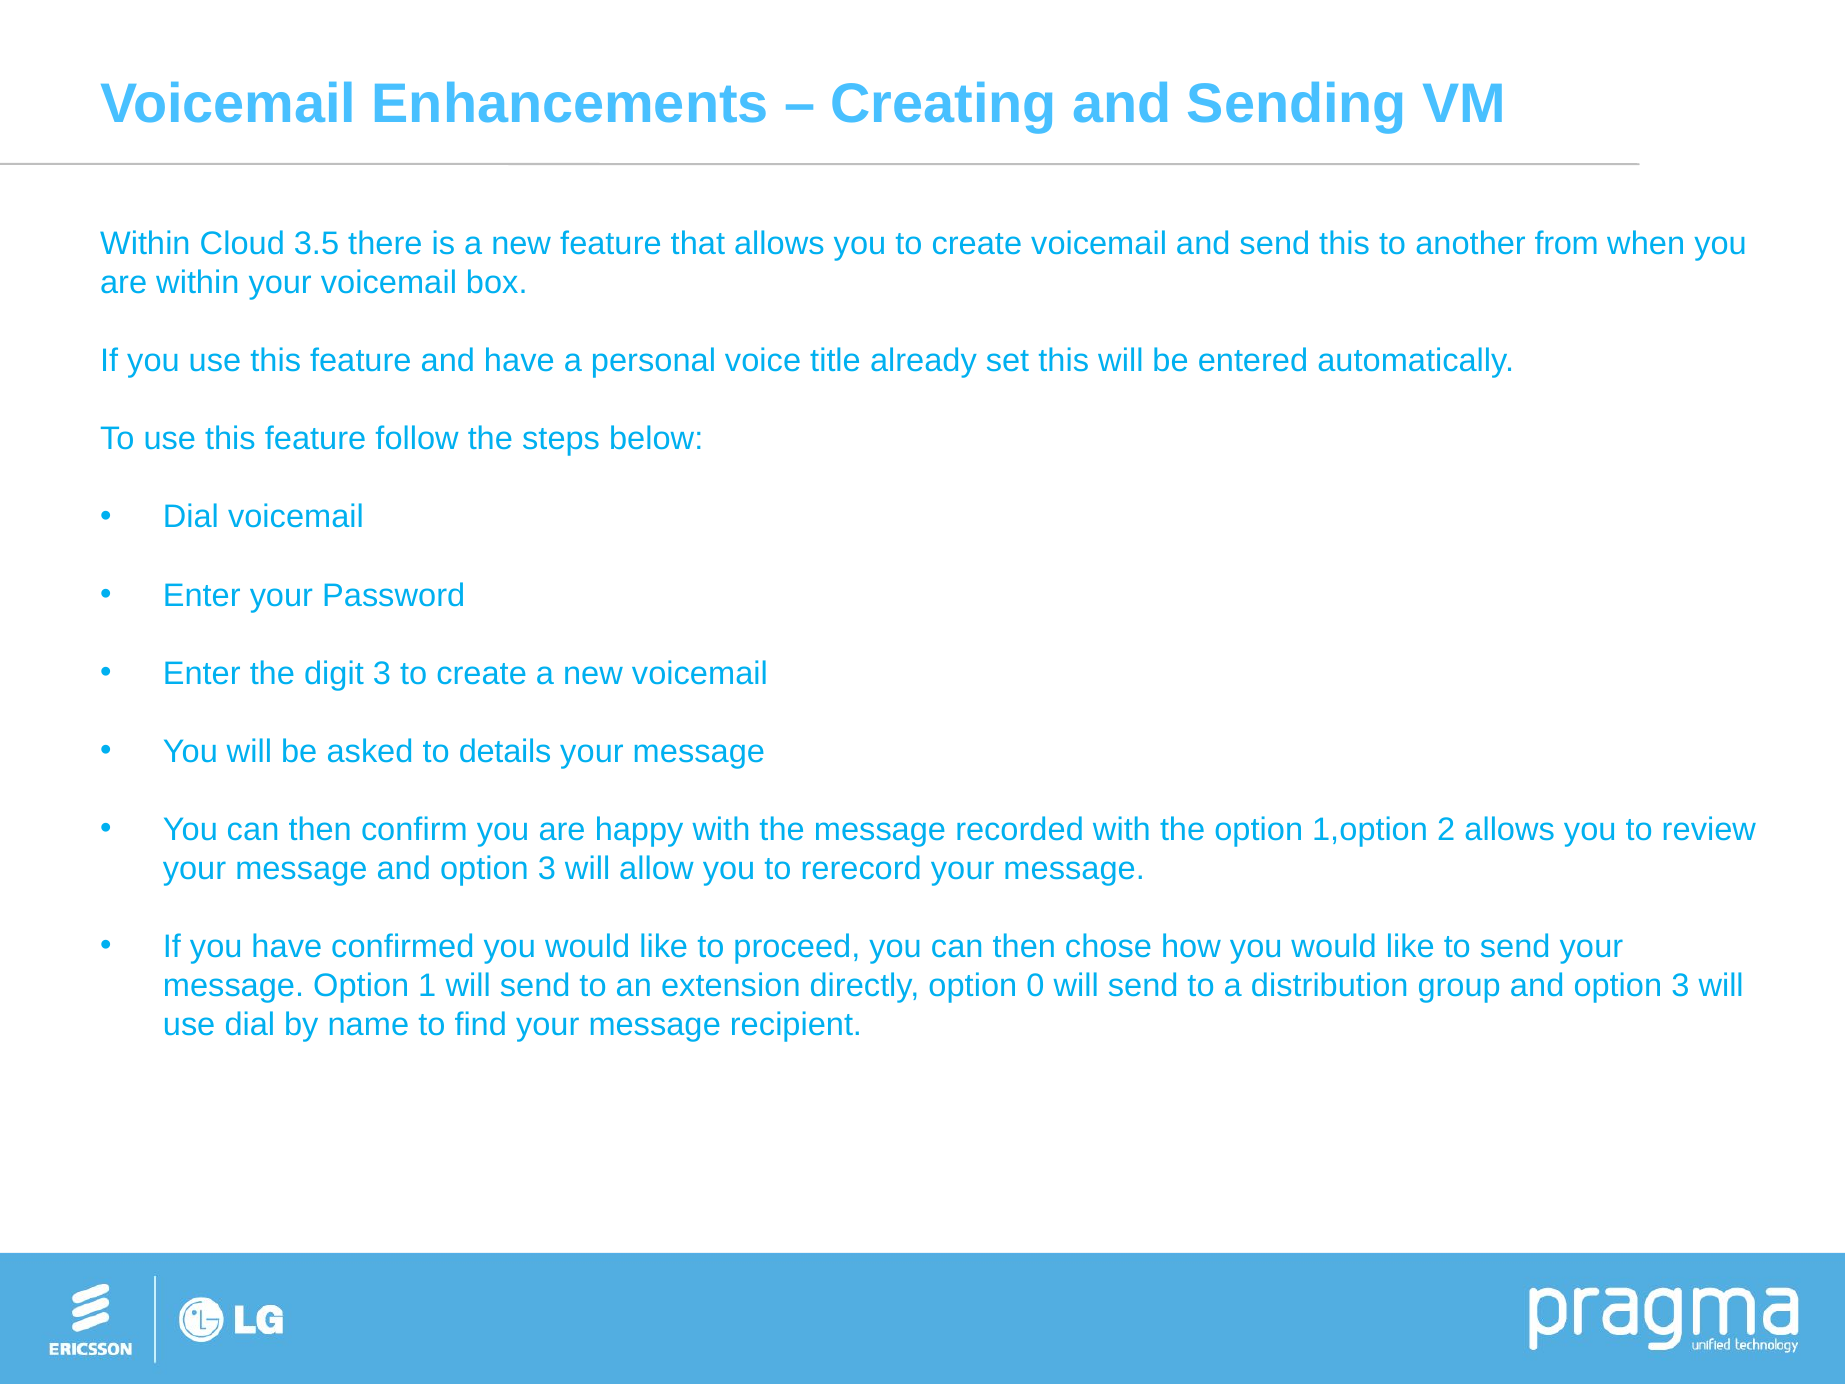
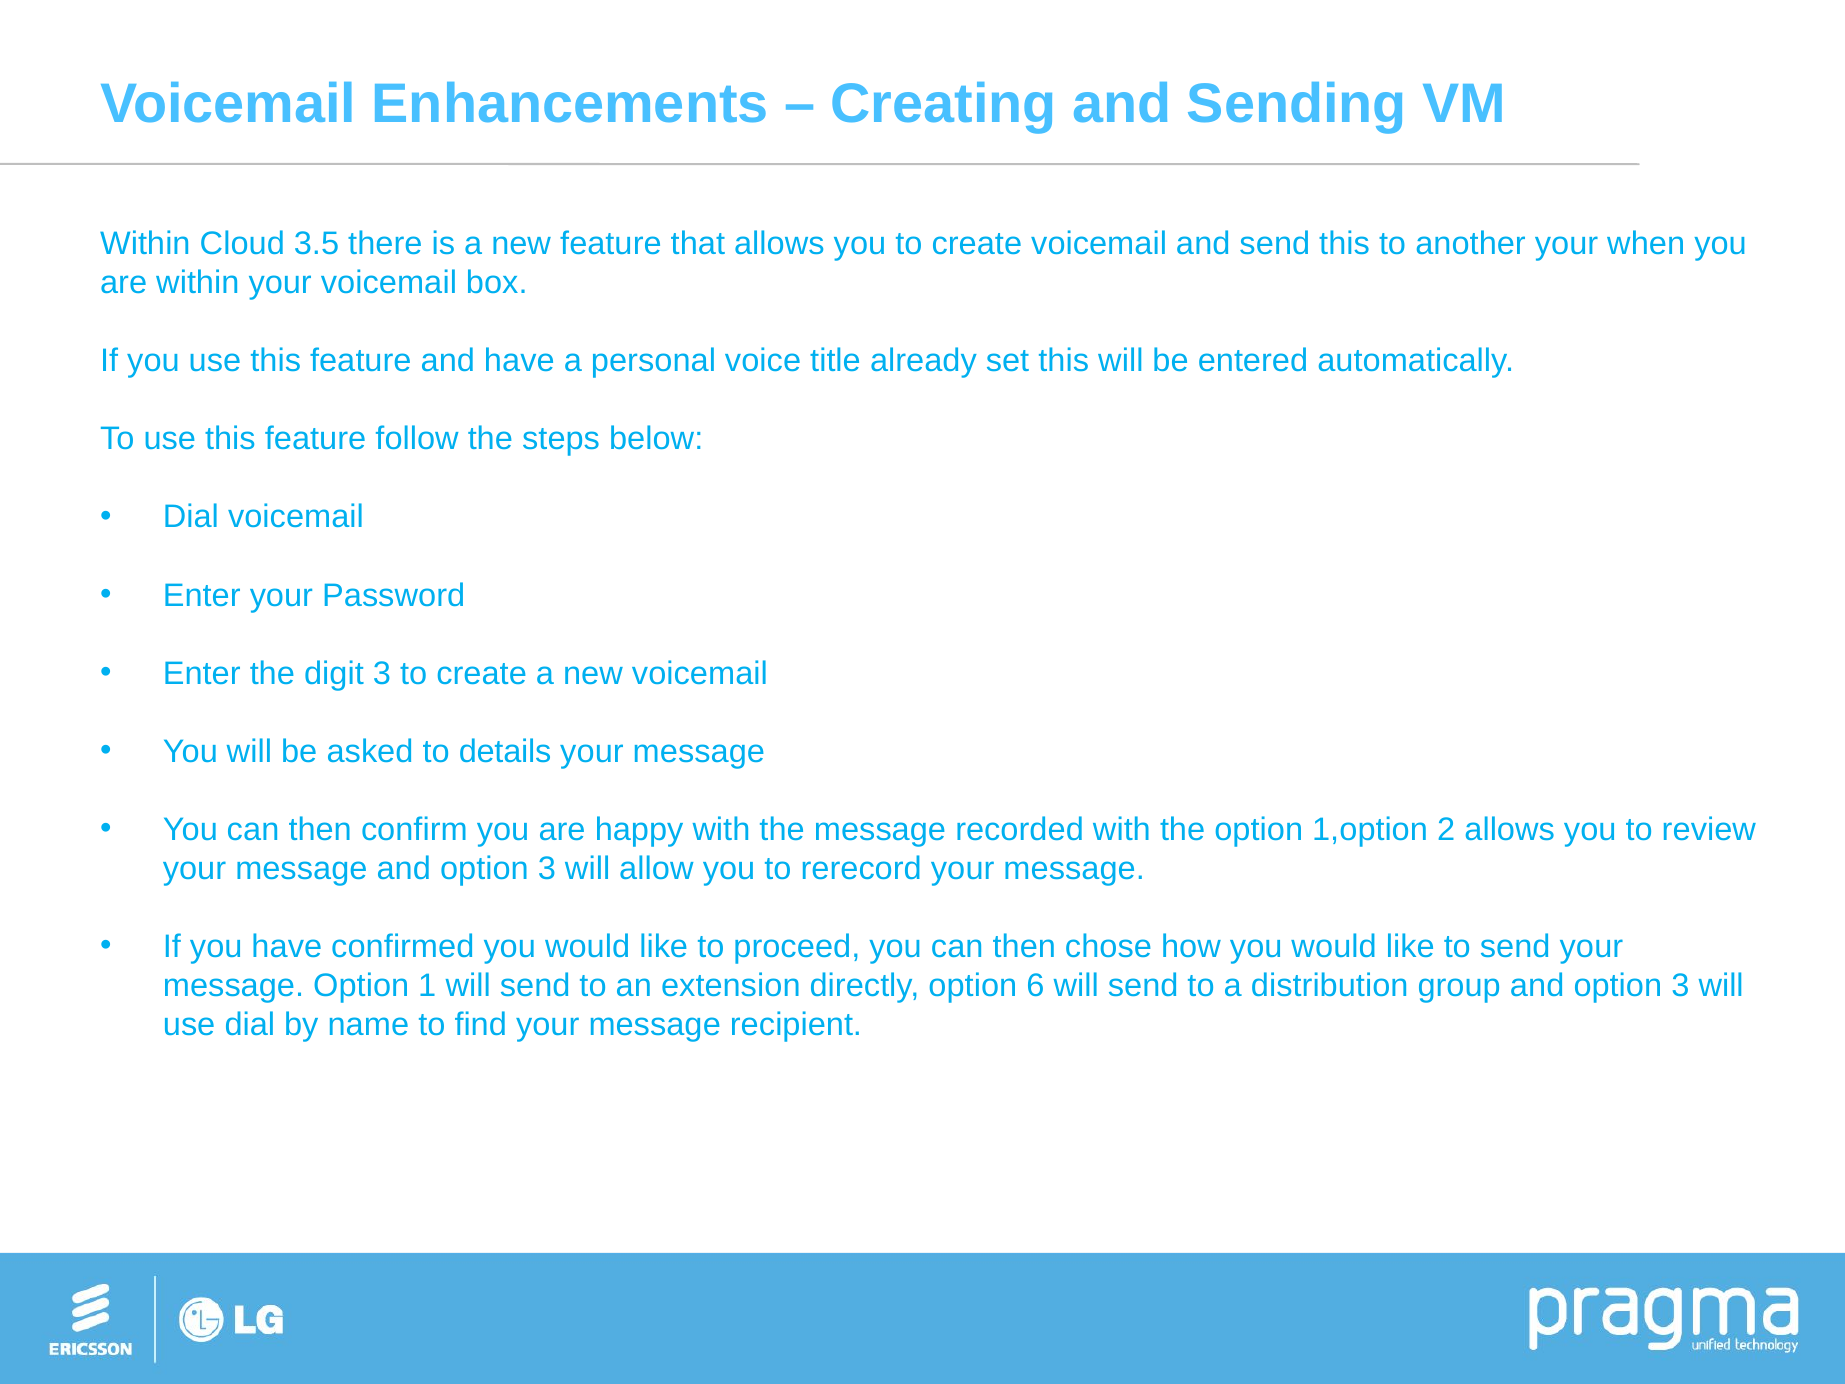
another from: from -> your (1567, 244)
0: 0 -> 6 (1036, 986)
